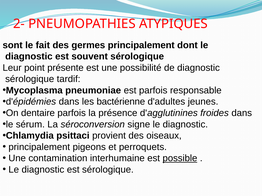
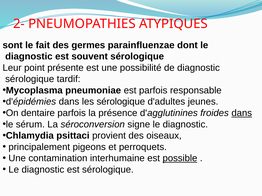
germes principalement: principalement -> parainfluenzae (141, 45)
les bactérienne: bactérienne -> sérologique (121, 102)
dans underline: none -> present (242, 113)
